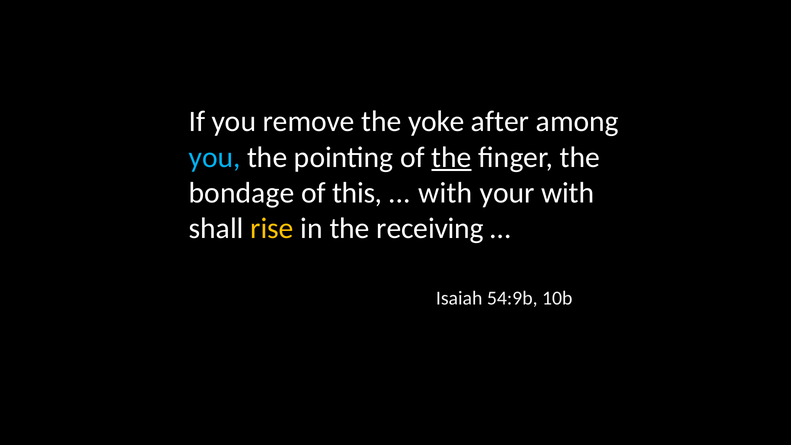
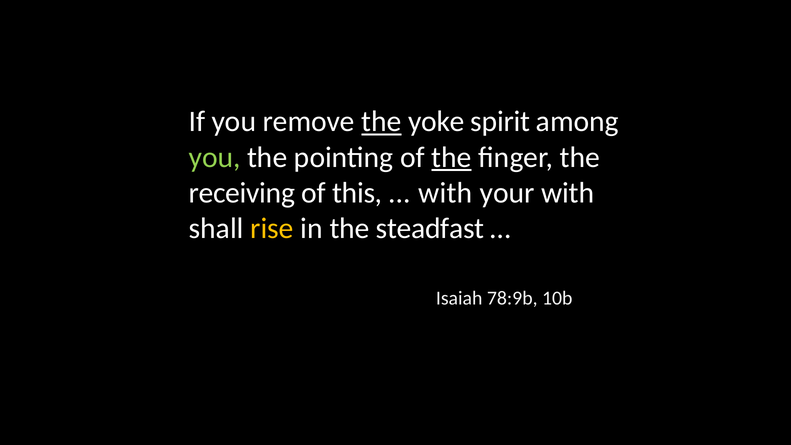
the underline: none -> present (381, 122)
after: after -> spirit (500, 122)
you colour: light blue -> light green (215, 157)
bondage: bondage -> receiving (242, 193)
receiving: receiving -> steadfast (430, 228)
54:9b: 54:9b -> 78:9b (512, 298)
